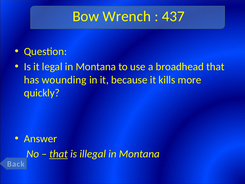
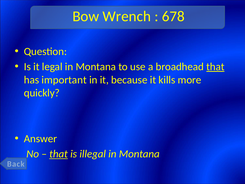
437: 437 -> 678 (173, 16)
that underline: none -> present (215, 67)
wounding: wounding -> important (64, 80)
